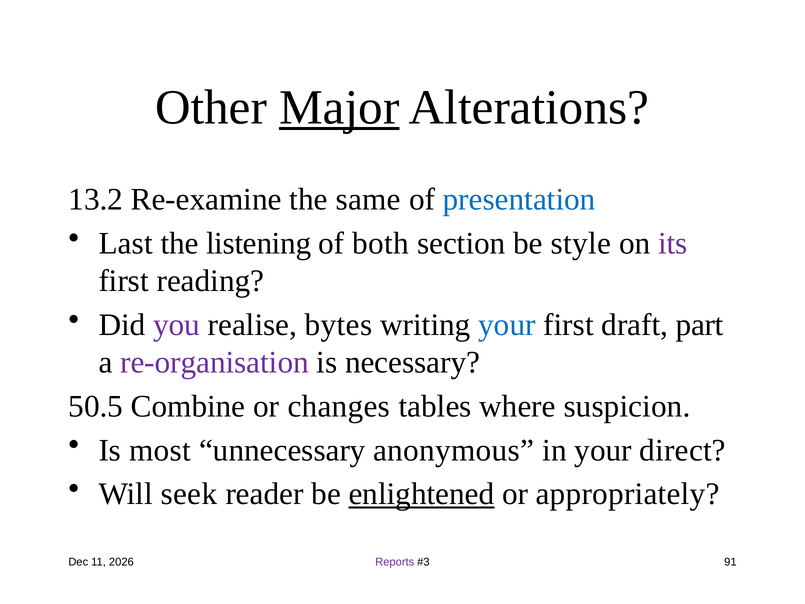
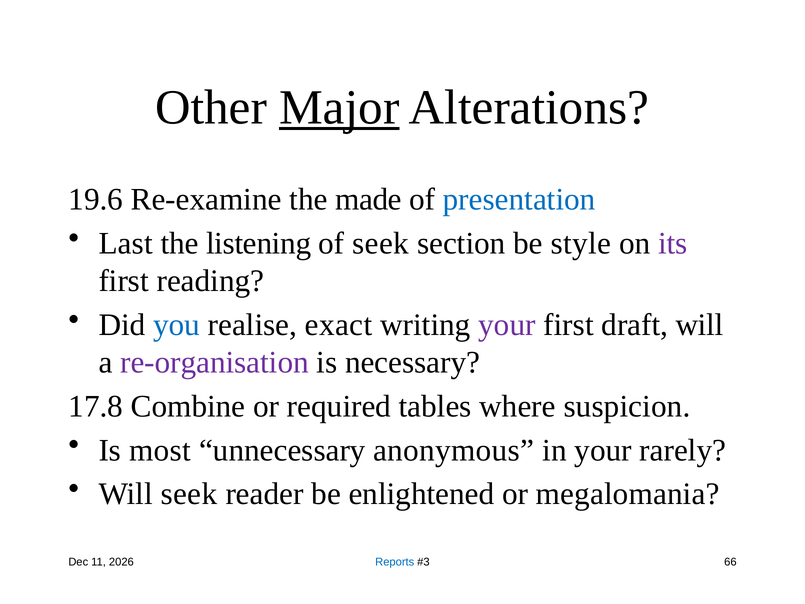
13.2: 13.2 -> 19.6 (96, 199)
same: same -> made (368, 199)
of both: both -> seek (381, 243)
you colour: purple -> blue (177, 325)
bytes: bytes -> exact (339, 325)
your colour: blue -> purple (507, 325)
draft part: part -> will (700, 325)
50.5: 50.5 -> 17.8 (96, 406)
changes: changes -> required (339, 406)
direct: direct -> rarely (683, 450)
enlightened underline: present -> none (421, 494)
appropriately: appropriately -> megalomania (628, 494)
Reports colour: purple -> blue (395, 562)
91: 91 -> 66 (730, 562)
